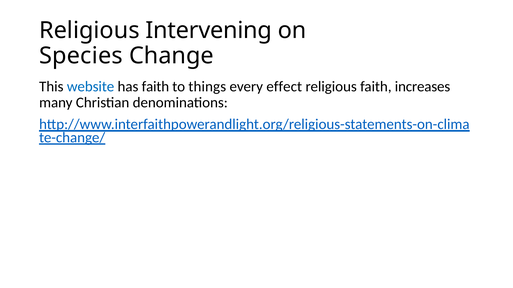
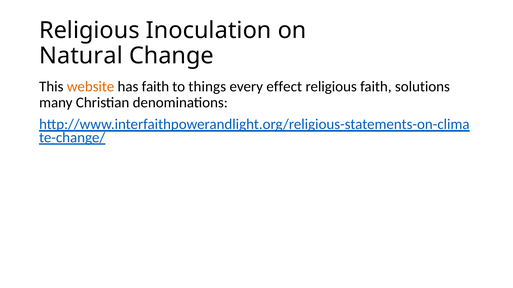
Intervening: Intervening -> Inoculation (209, 30)
Species: Species -> Natural (81, 56)
website colour: blue -> orange (91, 87)
increases: increases -> solutions (422, 87)
